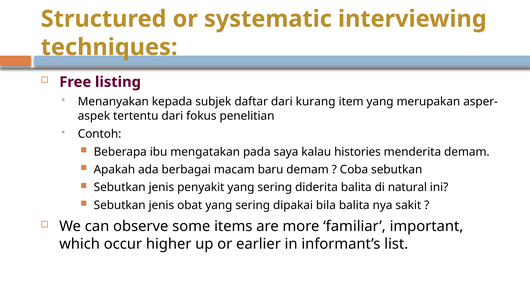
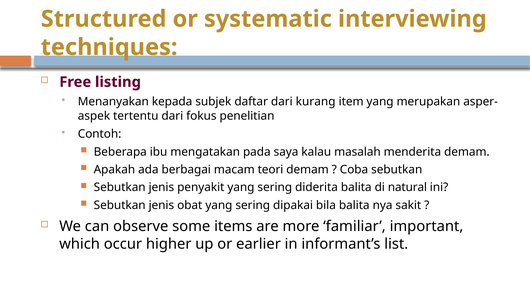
histories: histories -> masalah (357, 152)
baru: baru -> teori (271, 170)
